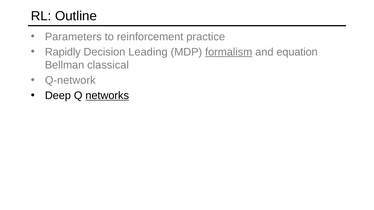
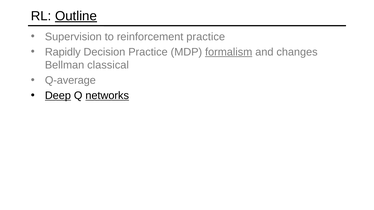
Outline underline: none -> present (76, 16)
Parameters: Parameters -> Supervision (73, 37)
Decision Leading: Leading -> Practice (148, 52)
equation: equation -> changes (297, 52)
Q-network: Q-network -> Q-average (70, 80)
Deep underline: none -> present (58, 96)
